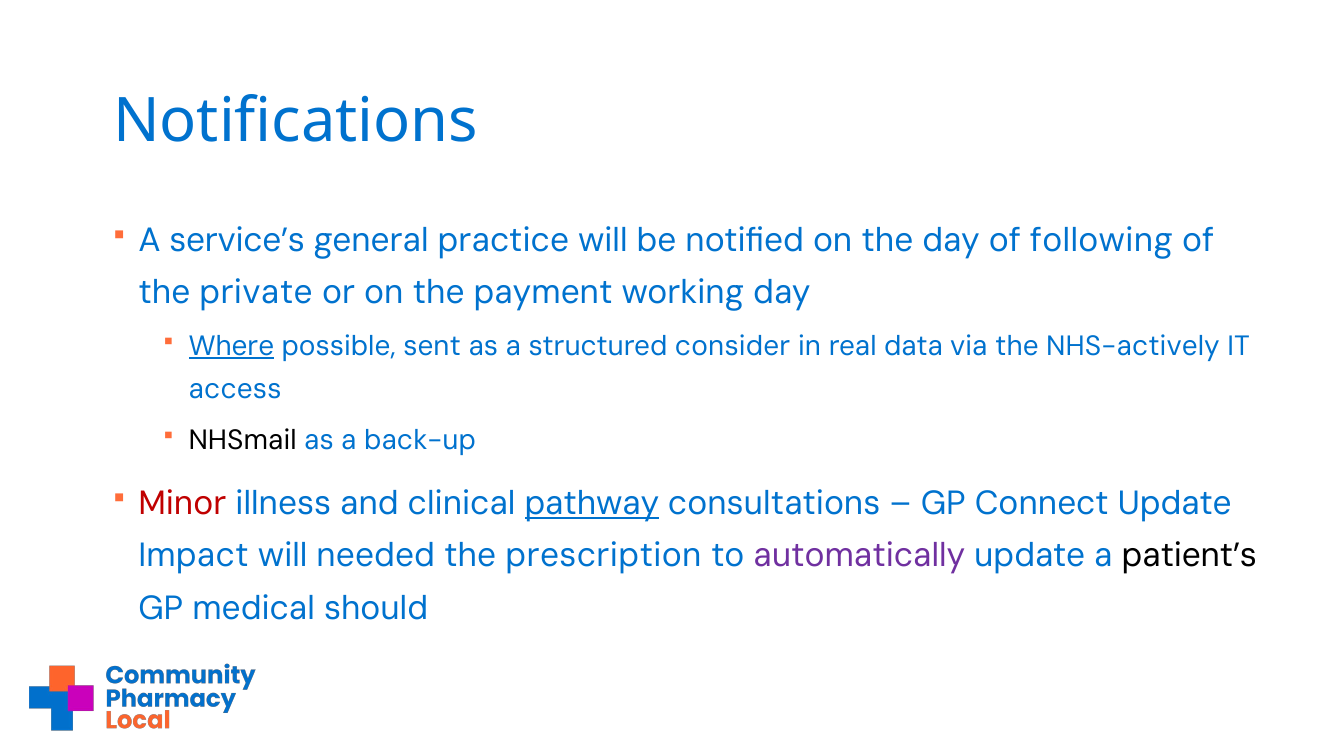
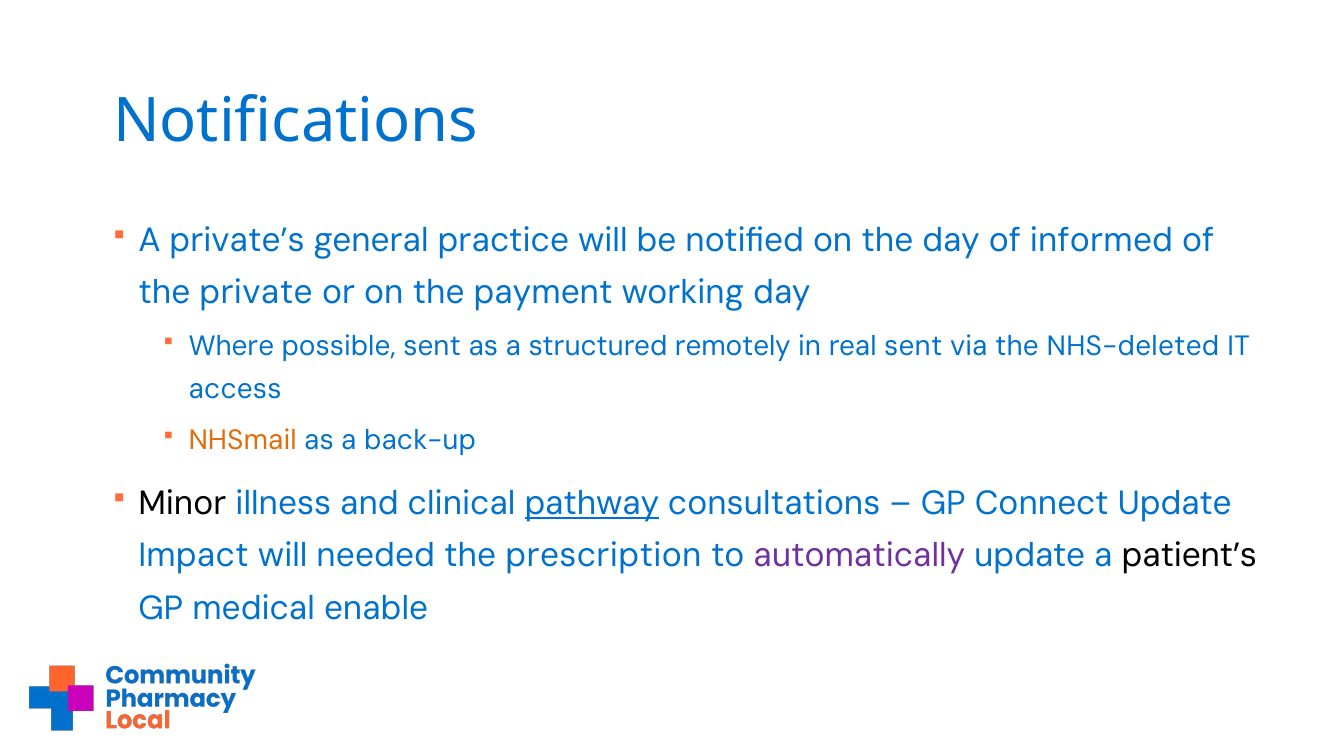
service’s: service’s -> private’s (237, 240)
following: following -> informed (1101, 240)
Where underline: present -> none (231, 346)
consider: consider -> remotely (733, 346)
real data: data -> sent (913, 346)
NHS-actively: NHS-actively -> NHS-deleted (1133, 346)
NHSmail colour: black -> orange (243, 440)
Minor colour: red -> black (182, 504)
should: should -> enable (376, 608)
